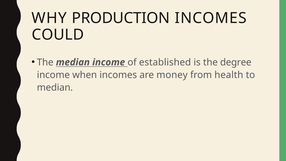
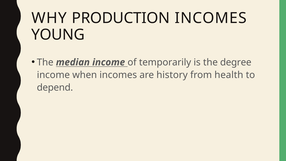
COULD: COULD -> YOUNG (58, 35)
established: established -> temporarily (165, 62)
money: money -> history (172, 75)
median: median -> depend (55, 87)
